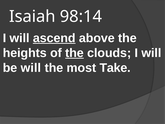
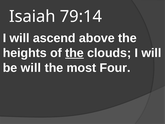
98:14: 98:14 -> 79:14 (81, 16)
ascend underline: present -> none (54, 38)
Take: Take -> Four (115, 68)
